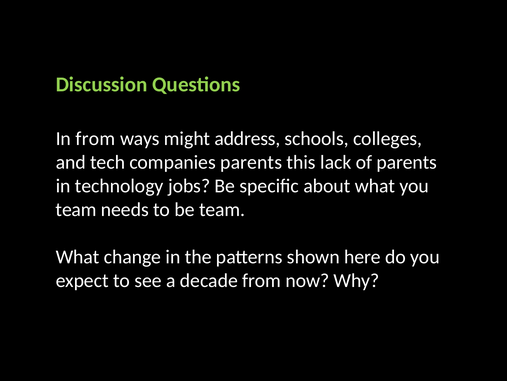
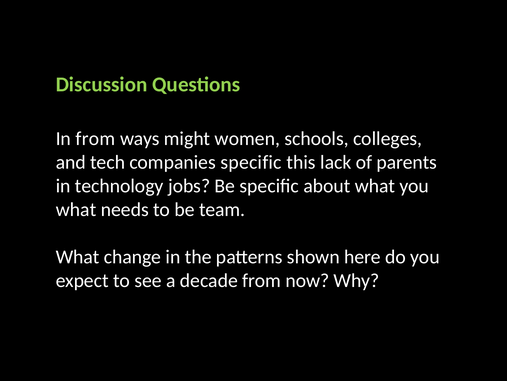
address: address -> women (247, 138)
companies parents: parents -> specific (251, 162)
team: team -> what (76, 209)
